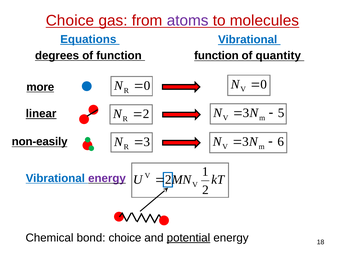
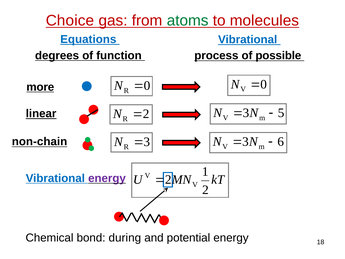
atoms colour: purple -> green (188, 21)
function: function -> process (216, 56)
quantity: quantity -> possible (278, 56)
non-easily: non-easily -> non-chain (40, 142)
bond choice: choice -> during (125, 237)
potential underline: present -> none (188, 237)
